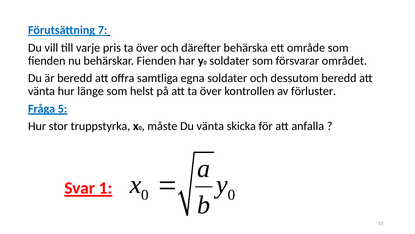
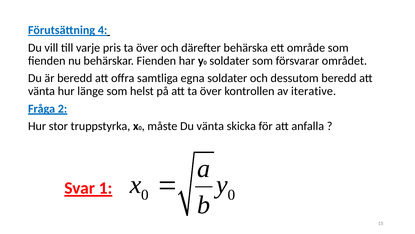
7: 7 -> 4 (103, 30)
förluster: förluster -> iterative (314, 91)
5: 5 -> 2 (62, 108)
